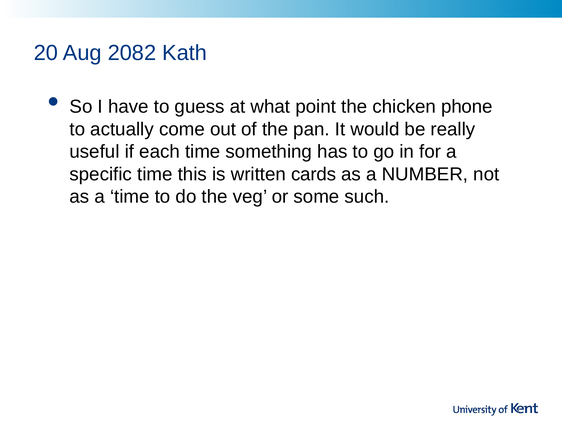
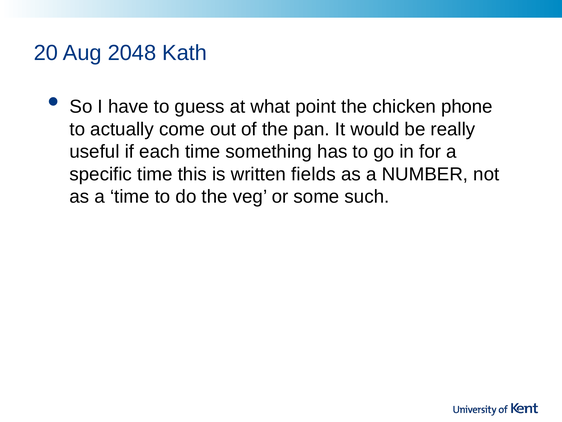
2082: 2082 -> 2048 (132, 53)
cards: cards -> fields (313, 174)
